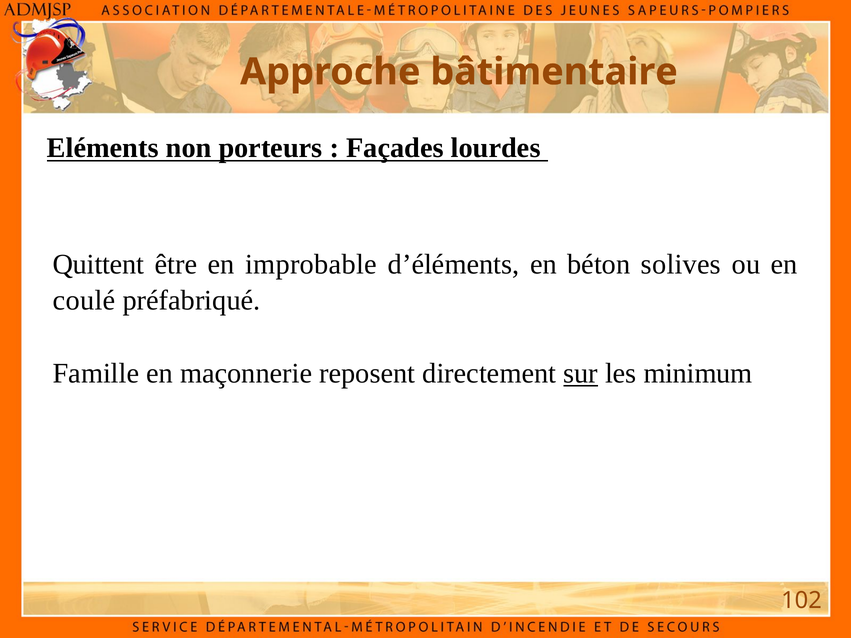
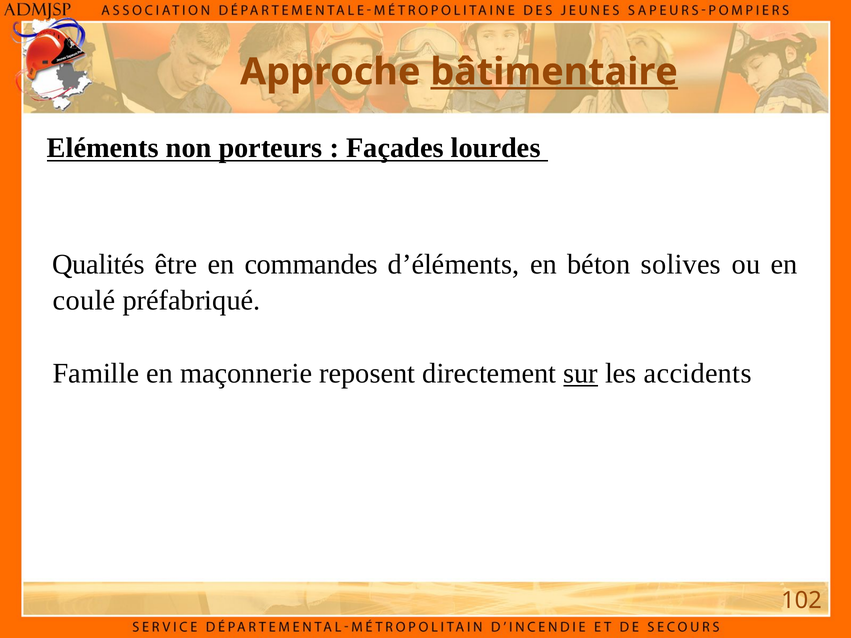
bâtimentaire underline: none -> present (554, 72)
Quittent: Quittent -> Qualités (98, 264)
improbable: improbable -> commandes (311, 264)
minimum: minimum -> accidents (698, 374)
